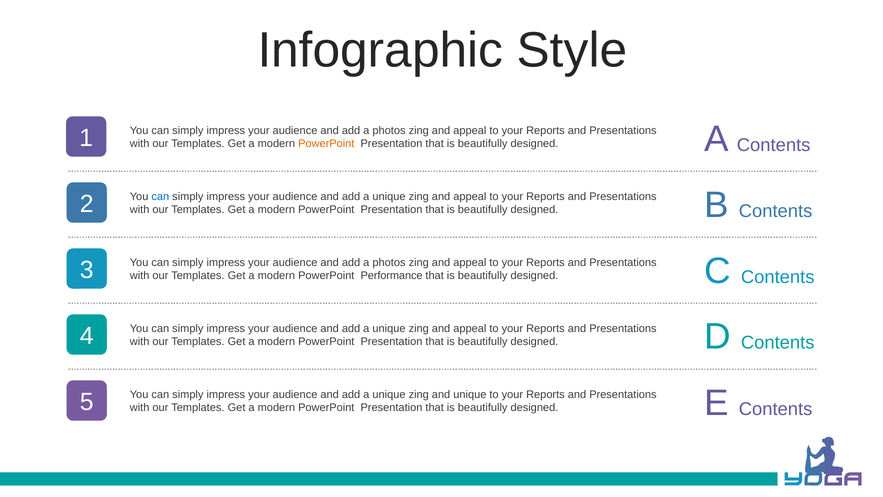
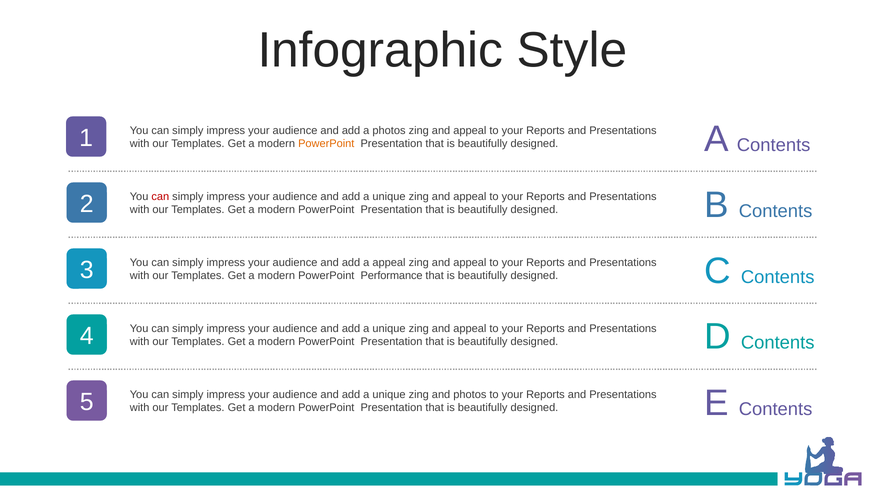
can colour: blue -> red (160, 196)
photos: photos -> appeal (389, 262)
and unique: unique -> photos (470, 394)
